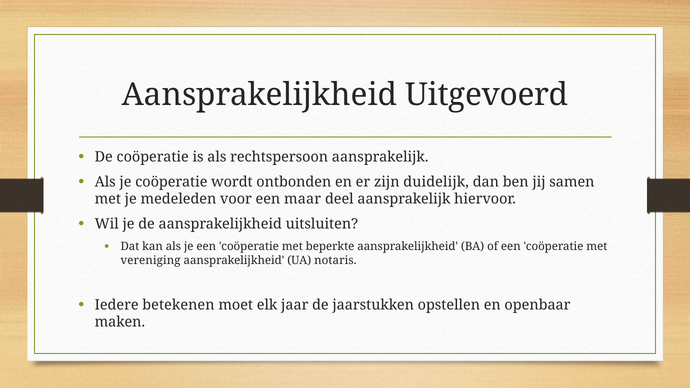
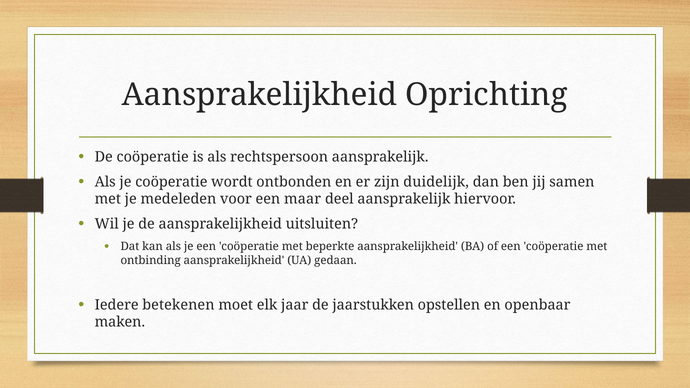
Uitgevoerd: Uitgevoerd -> Oprichting (487, 95)
vereniging: vereniging -> ontbinding (151, 261)
notaris: notaris -> gedaan (335, 261)
